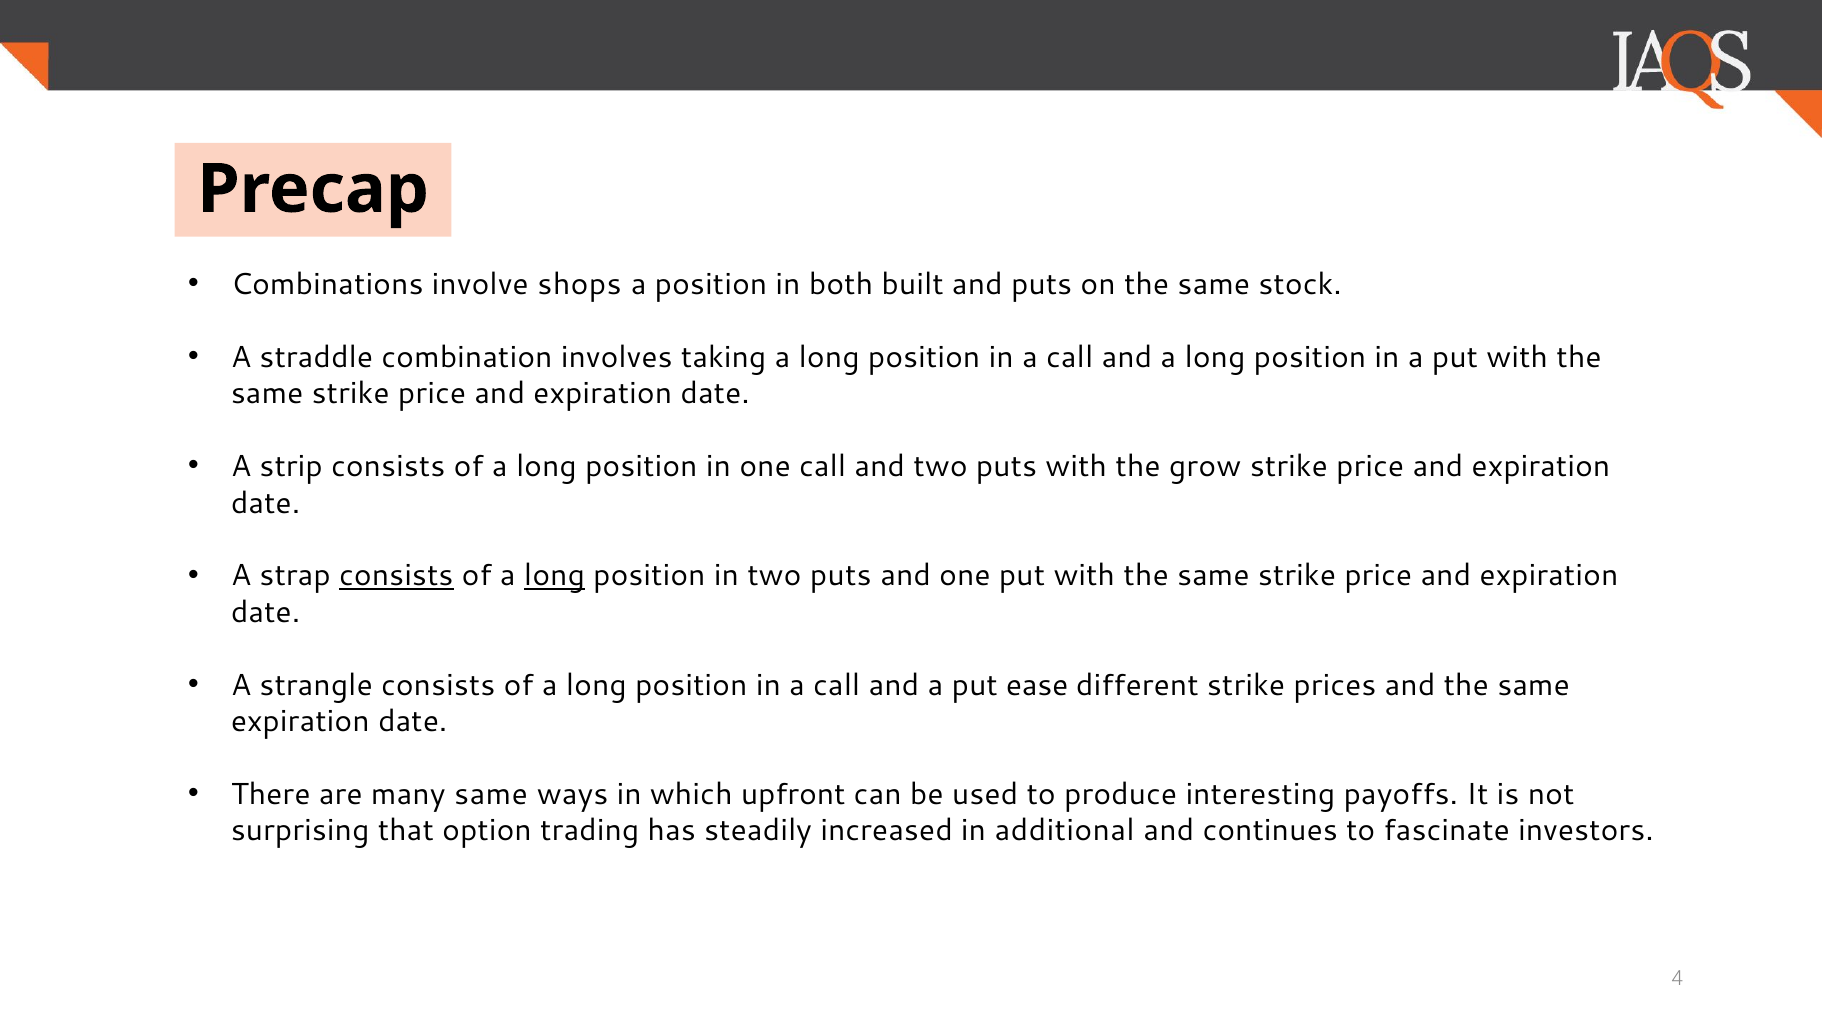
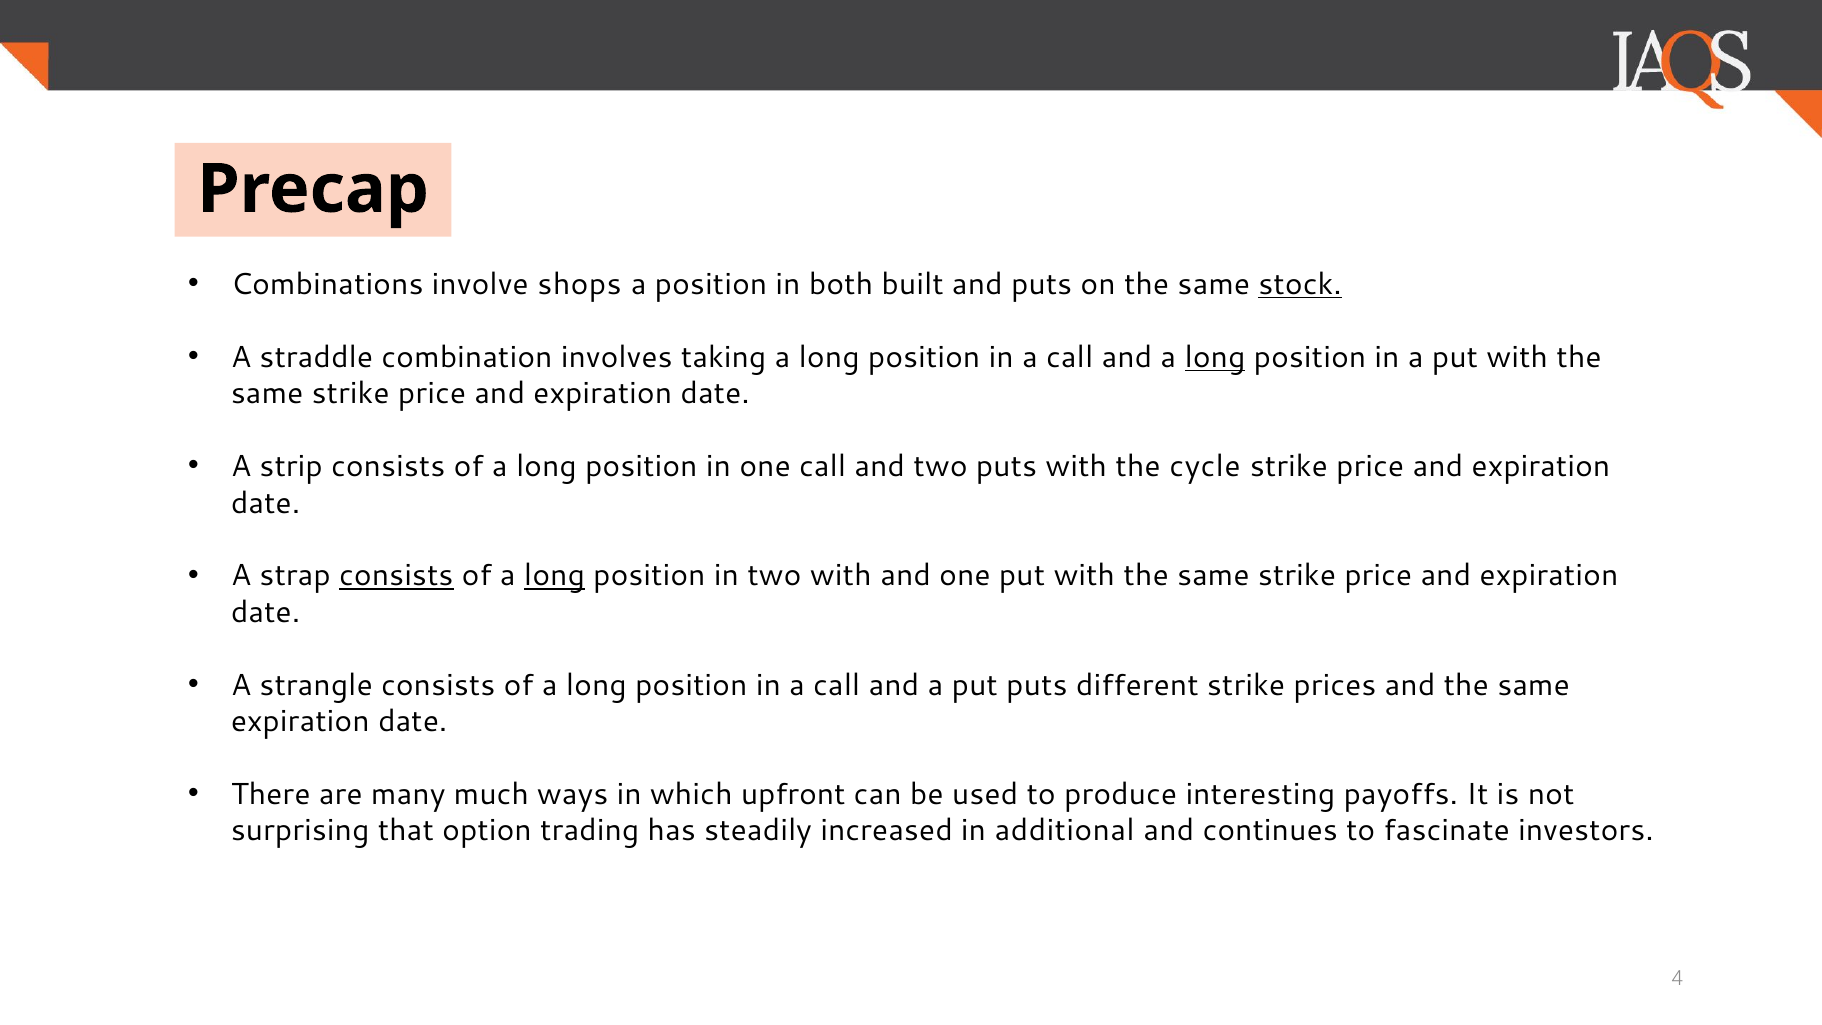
stock underline: none -> present (1300, 284)
long underline: none -> present (1215, 357)
grow: grow -> cycle (1205, 467)
in two puts: puts -> with (841, 576)
put ease: ease -> puts (1037, 685)
many same: same -> much (491, 794)
